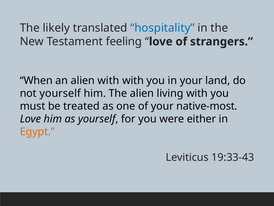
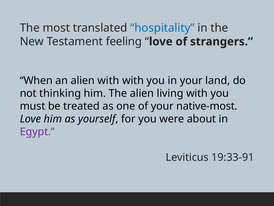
likely: likely -> most (56, 28)
not yourself: yourself -> thinking (60, 93)
either: either -> about (201, 119)
Egypt colour: orange -> purple (37, 131)
19:33-43: 19:33-43 -> 19:33-91 (233, 157)
